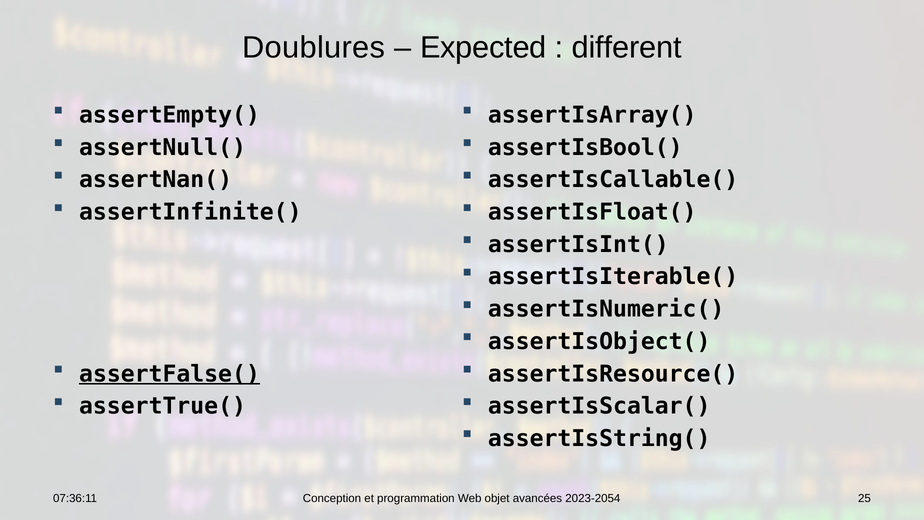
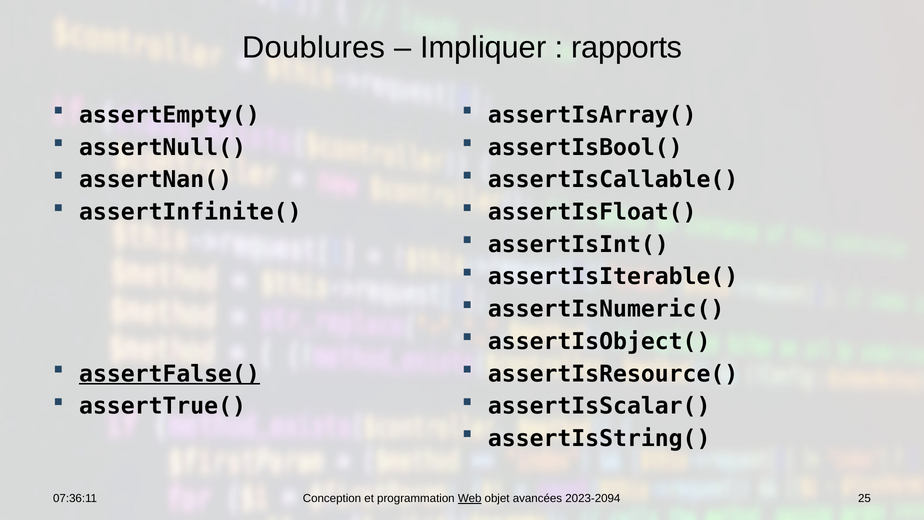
Expected: Expected -> Impliquer (483, 48)
different: different -> rapports (627, 48)
Web underline: none -> present (470, 498)
2023-2054: 2023-2054 -> 2023-2094 (593, 498)
